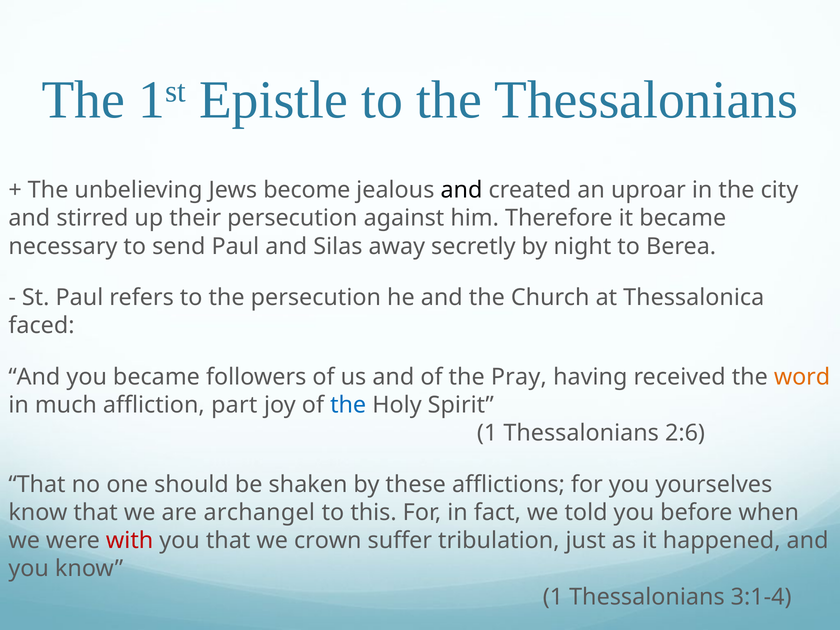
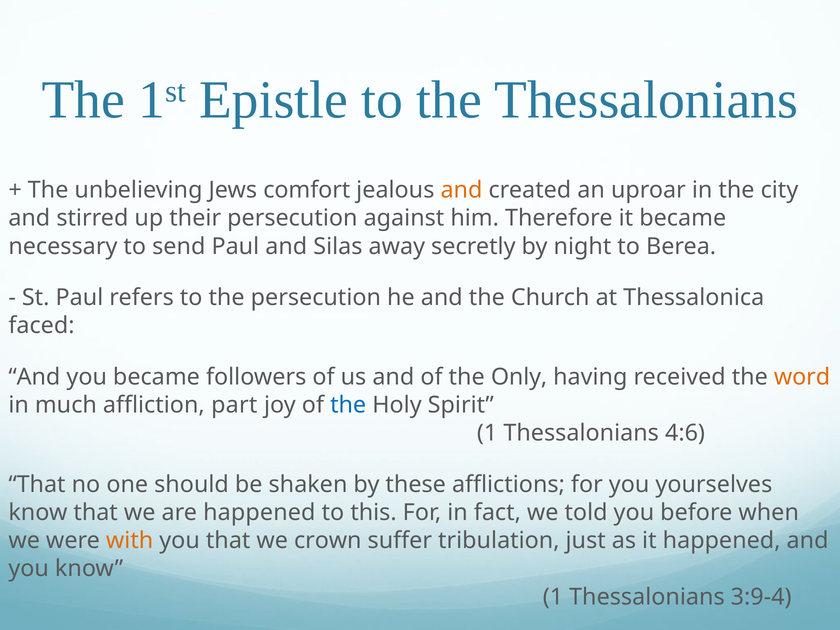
become: become -> comfort (307, 190)
and colour: black -> orange (461, 190)
Pray: Pray -> Only (519, 377)
2:6: 2:6 -> 4:6 (685, 433)
are archangel: archangel -> happened (259, 513)
with colour: red -> orange (130, 541)
3:1-4: 3:1-4 -> 3:9-4 (761, 597)
